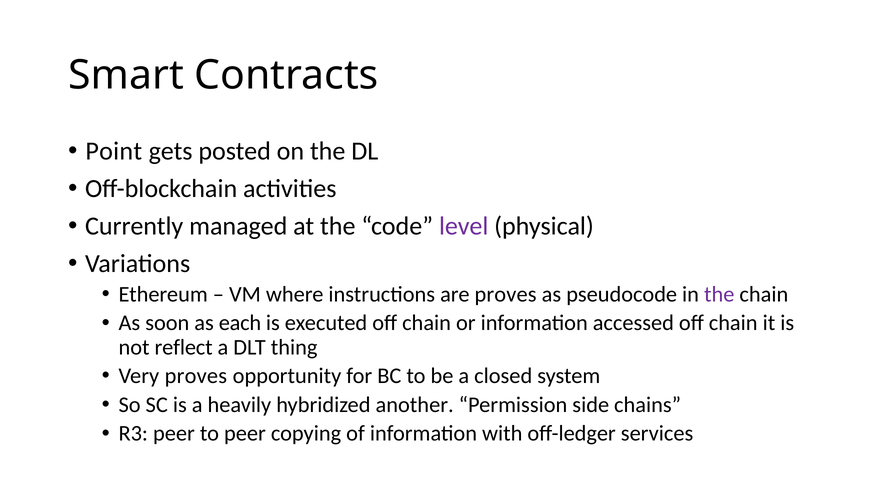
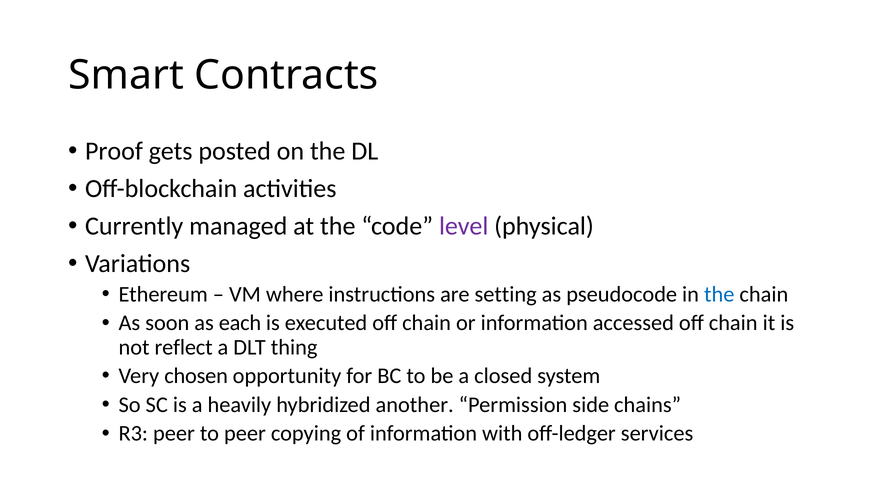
Point: Point -> Proof (114, 151)
are proves: proves -> setting (506, 295)
the colour: purple -> blue (719, 295)
Very proves: proves -> chosen (196, 376)
